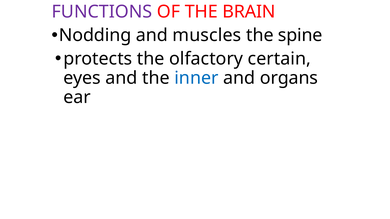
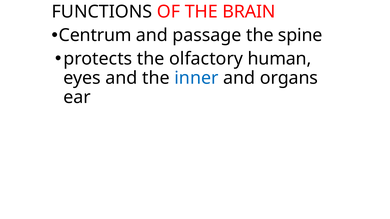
FUNCTIONS colour: purple -> black (102, 12)
Nodding: Nodding -> Centrum (95, 35)
muscles: muscles -> passage (207, 35)
certain: certain -> human (279, 59)
